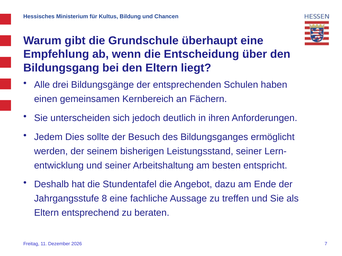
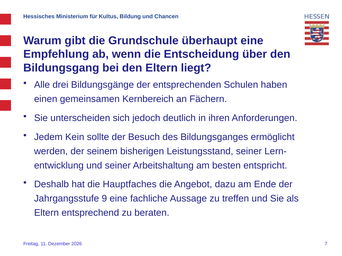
Dies: Dies -> Kein (75, 137)
Stundentafel: Stundentafel -> Hauptfaches (130, 185)
8: 8 -> 9 (104, 199)
